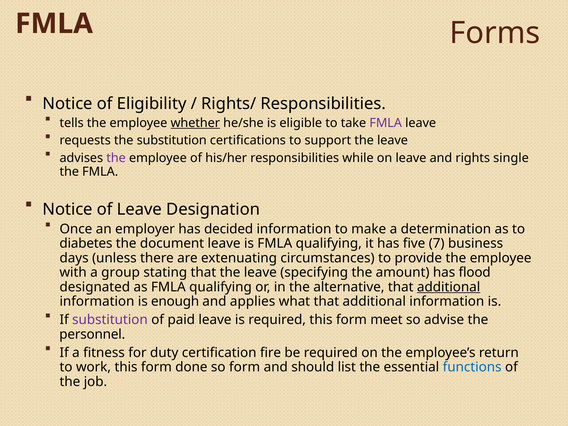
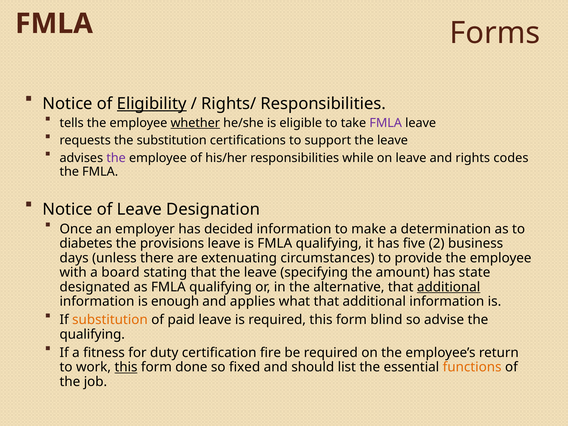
Eligibility underline: none -> present (152, 104)
single: single -> codes (511, 158)
document: document -> provisions (172, 243)
7: 7 -> 2 (437, 243)
group: group -> board (121, 272)
flood: flood -> state (475, 272)
substitution colour: purple -> orange (110, 320)
meet: meet -> blind (386, 320)
personnel: personnel -> qualifying (92, 334)
this underline: none -> present (126, 367)
so form: form -> fixed (245, 367)
functions colour: blue -> orange (472, 367)
